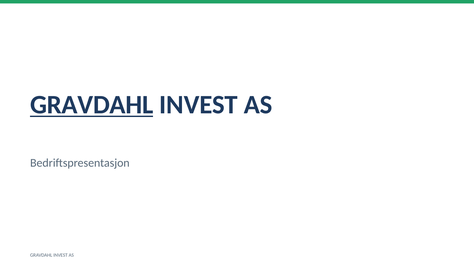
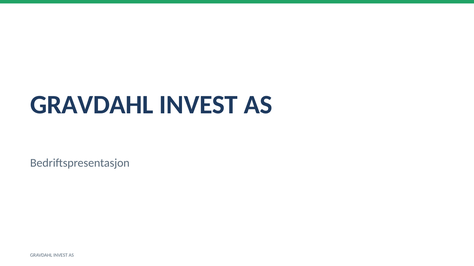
GRAVDAHL underline: present -> none (92, 105)
